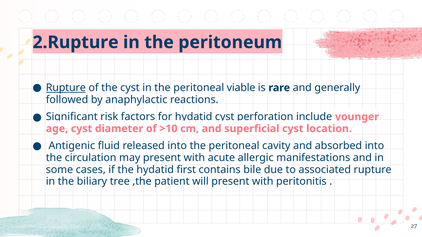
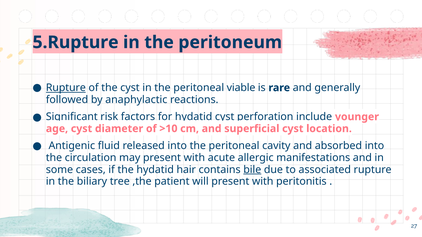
2.Rupture: 2.Rupture -> 5.Rupture (76, 42)
first: first -> hair (186, 170)
bile underline: none -> present (252, 170)
